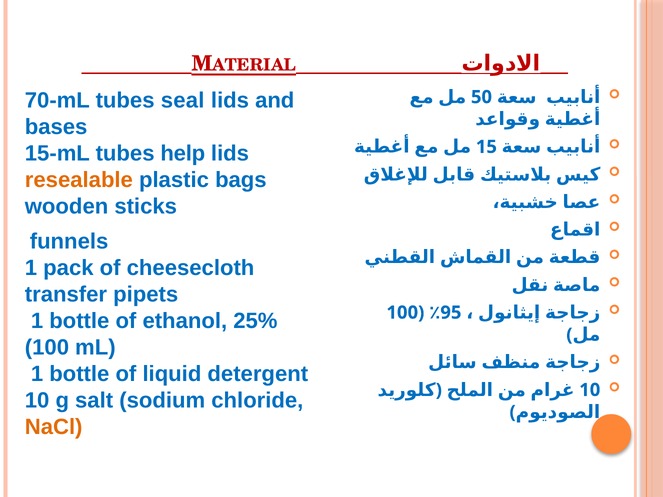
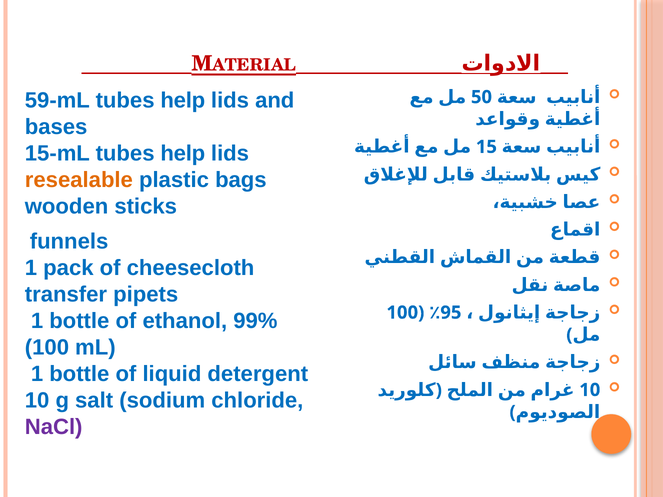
70-mL: 70-mL -> 59-mL (57, 100)
seal: seal -> help (183, 100)
25%: 25% -> 99% (255, 321)
NaCl colour: orange -> purple (54, 427)
